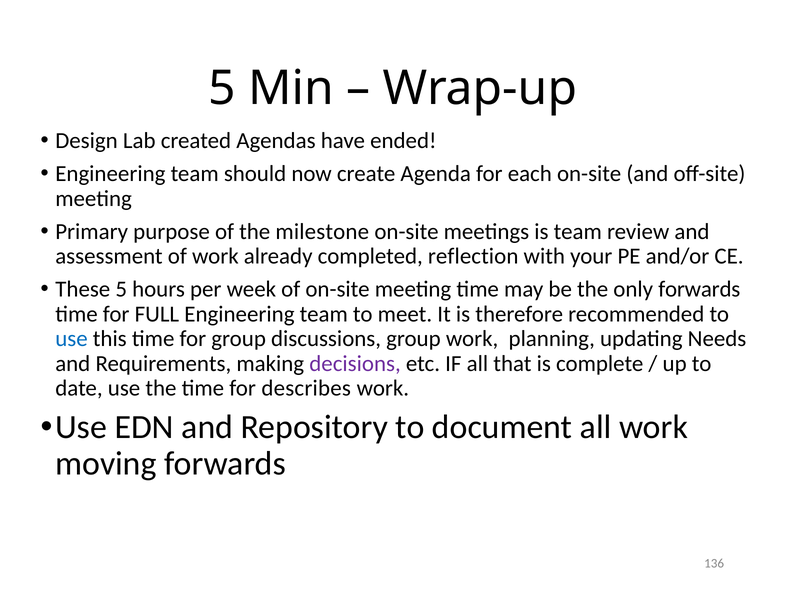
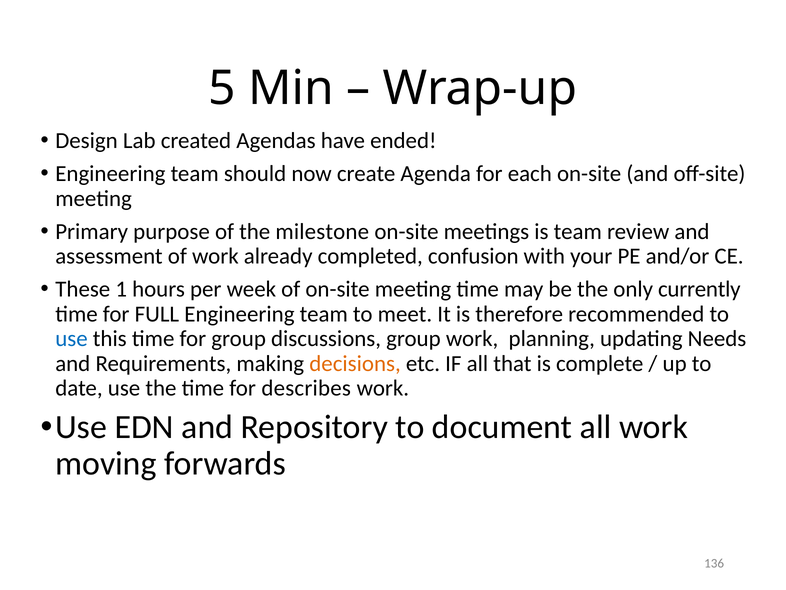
reflection: reflection -> confusion (473, 256)
These 5: 5 -> 1 (121, 289)
only forwards: forwards -> currently (699, 289)
decisions colour: purple -> orange (355, 363)
